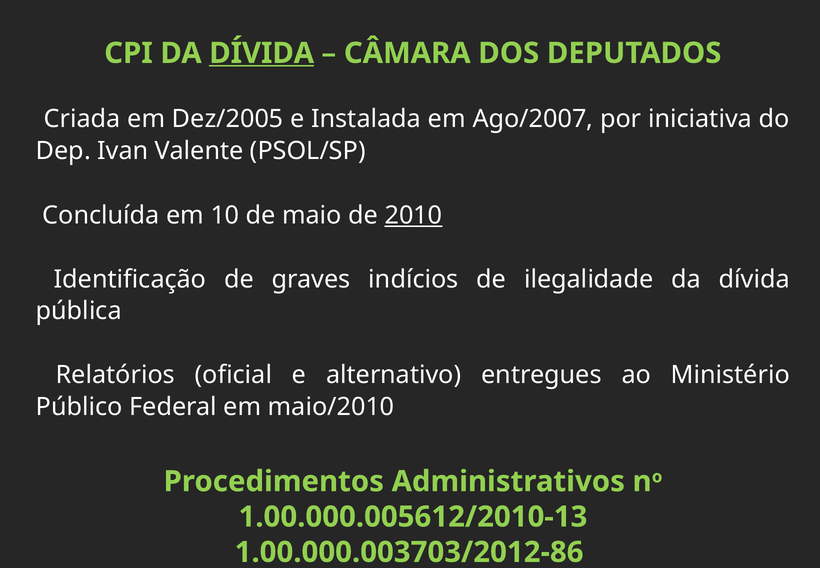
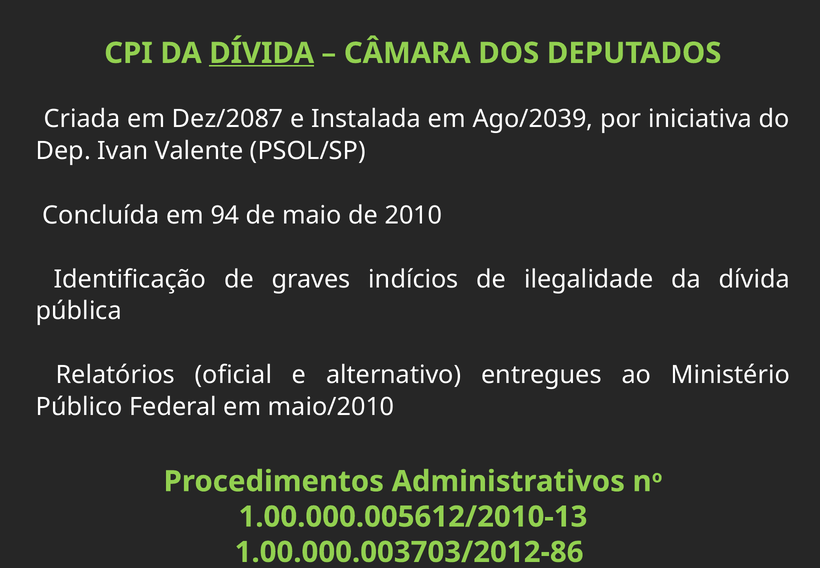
Dez/2005: Dez/2005 -> Dez/2087 (228, 119)
Ago/2007: Ago/2007 -> Ago/2039 (533, 119)
10: 10 -> 94 (225, 215)
2010 underline: present -> none (413, 215)
